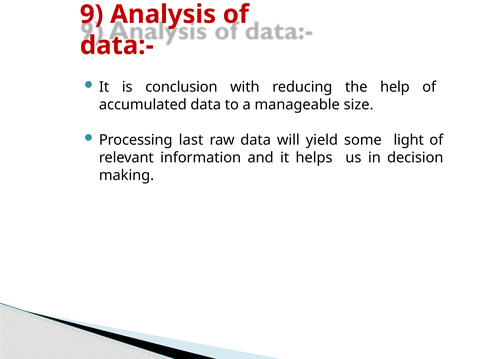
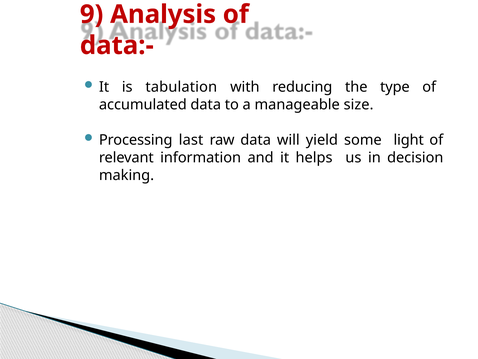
conclusion: conclusion -> tabulation (181, 87)
help: help -> type (395, 87)
